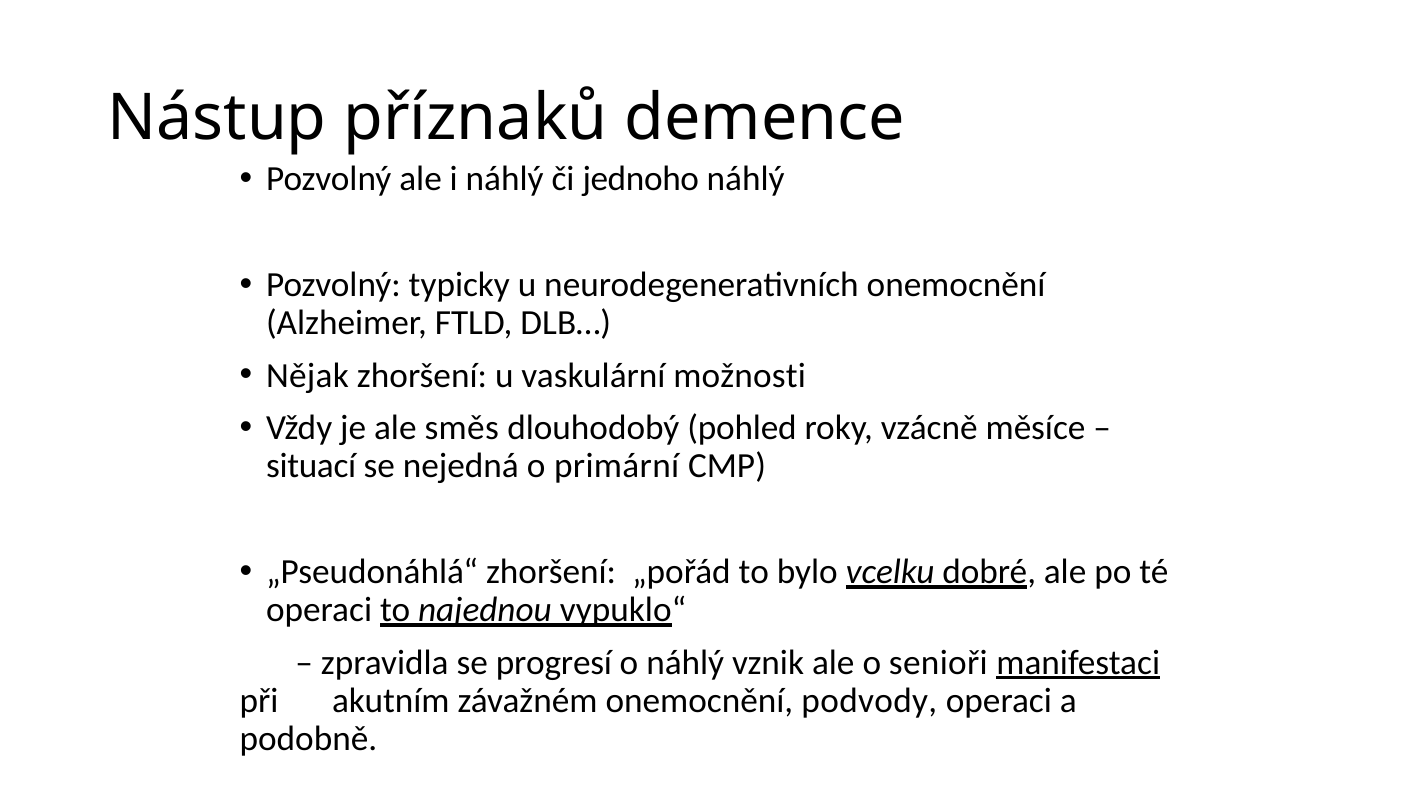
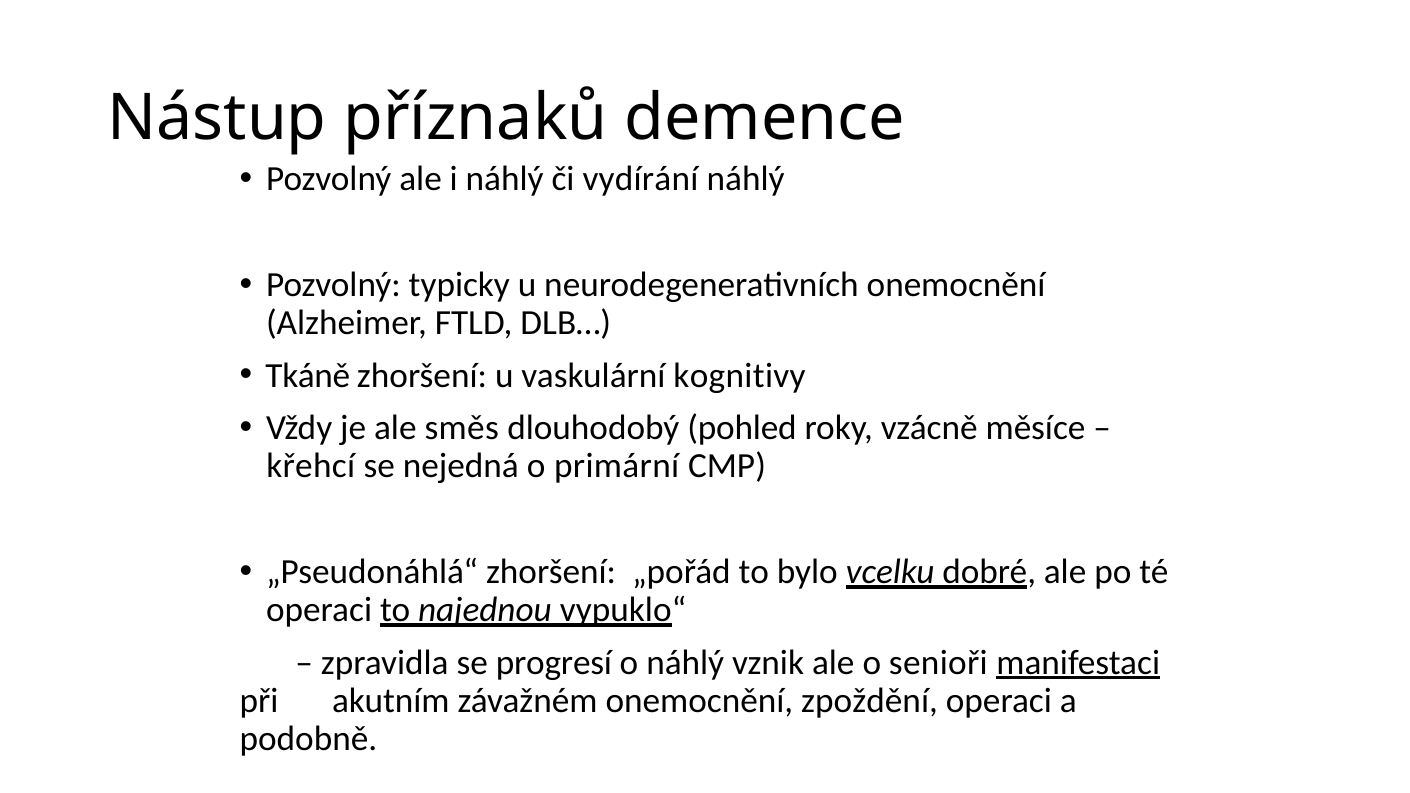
jednoho: jednoho -> vydírání (640, 179)
Nějak: Nějak -> Tkáně (308, 375)
možnosti: možnosti -> kognitivy (740, 375)
situací: situací -> křehcí (311, 466)
podvody: podvody -> zpoždění (869, 701)
